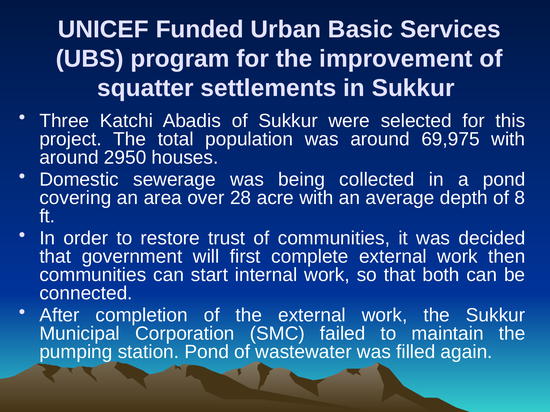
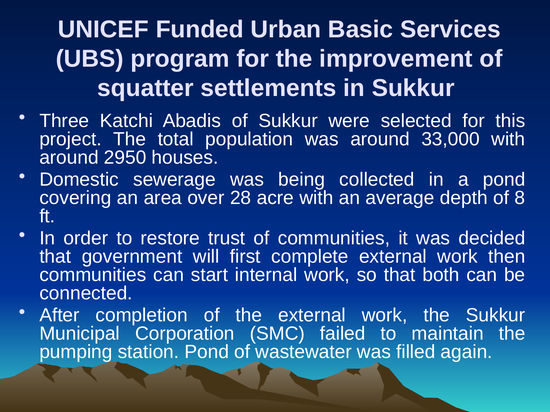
69,975: 69,975 -> 33,000 (451, 139)
